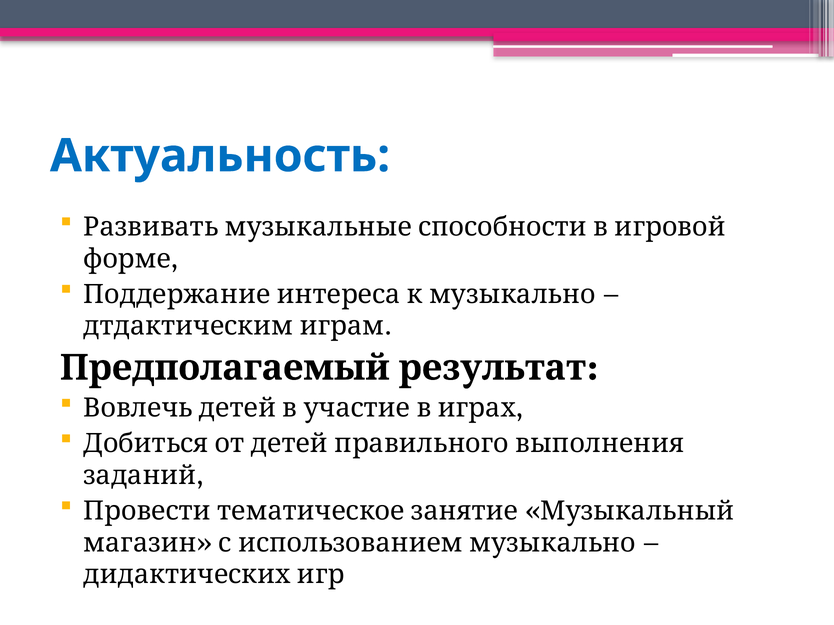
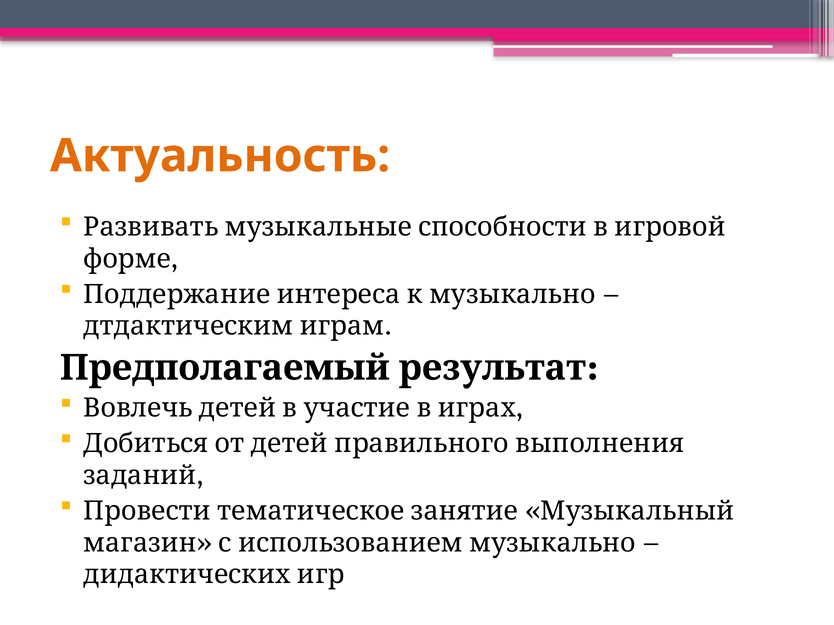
Актуальность colour: blue -> orange (220, 156)
